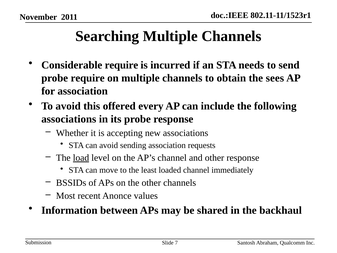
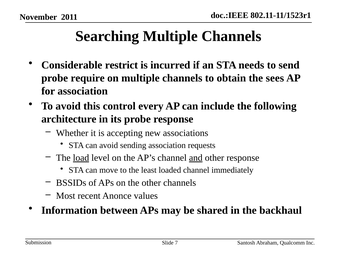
Considerable require: require -> restrict (121, 65)
offered: offered -> control (119, 106)
associations: associations -> architecture (69, 119)
and underline: none -> present (196, 158)
